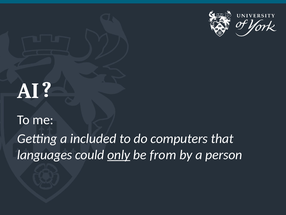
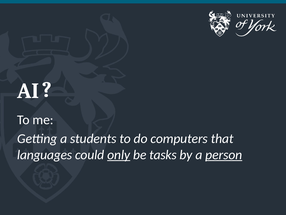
included: included -> students (93, 139)
from: from -> tasks (163, 155)
person underline: none -> present (224, 155)
